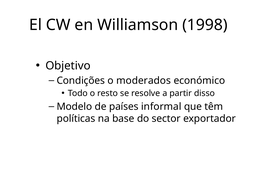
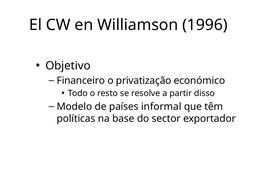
1998: 1998 -> 1996 (205, 25)
Condições: Condições -> Financeiro (81, 80)
moderados: moderados -> privatização (144, 80)
